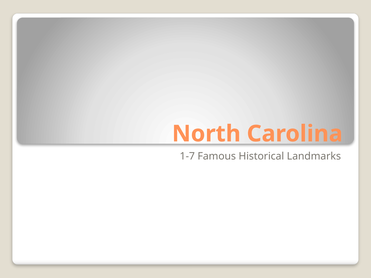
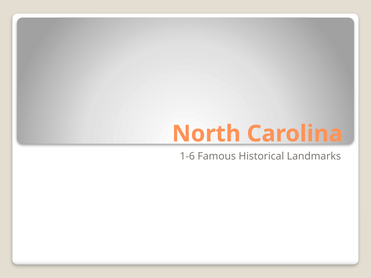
1-7: 1-7 -> 1-6 (187, 156)
